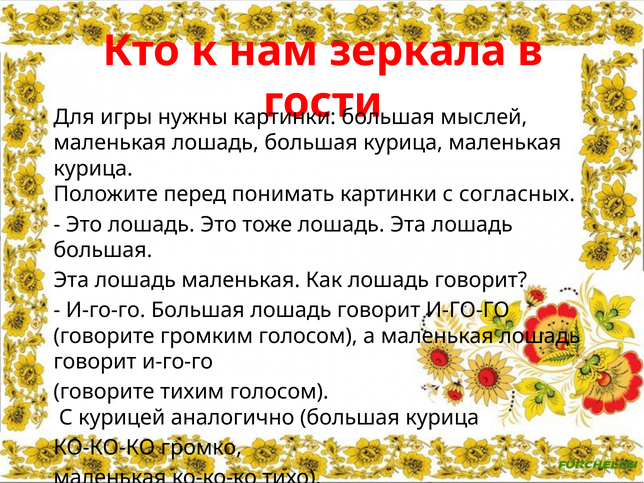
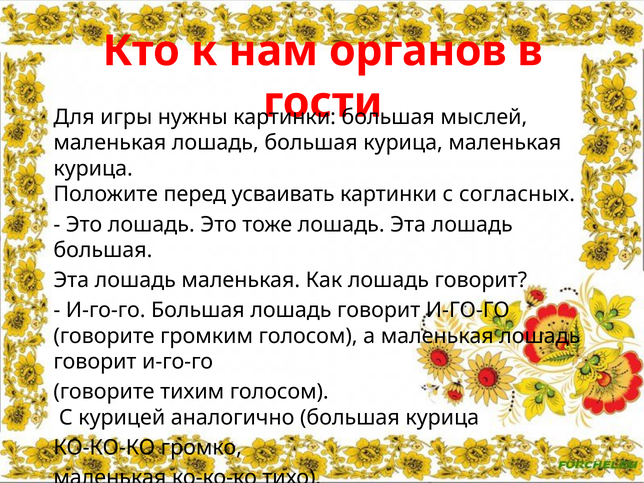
зеркала: зеркала -> органов (418, 51)
понимать: понимать -> усваивать (283, 194)
